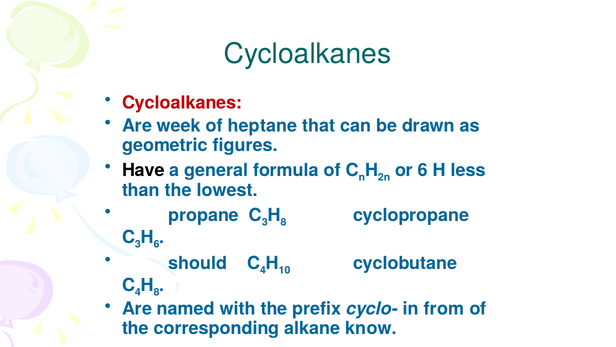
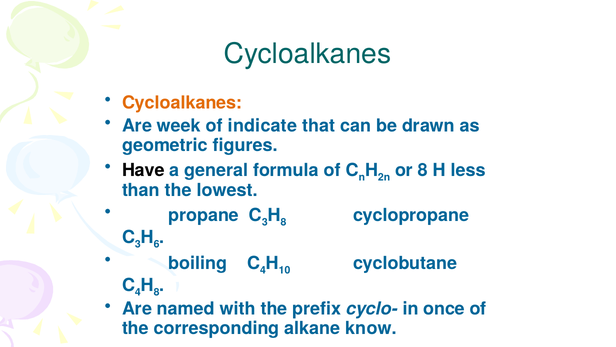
Cycloalkanes colour: red -> orange (182, 102)
heptane: heptane -> indicate (262, 125)
or 6: 6 -> 8 (423, 170)
should: should -> boiling (198, 263)
from: from -> once (444, 309)
